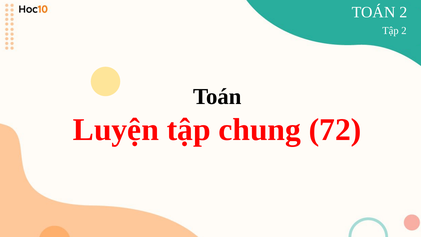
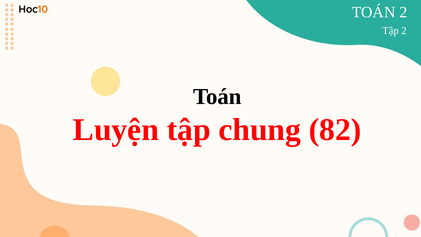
72: 72 -> 82 (335, 130)
